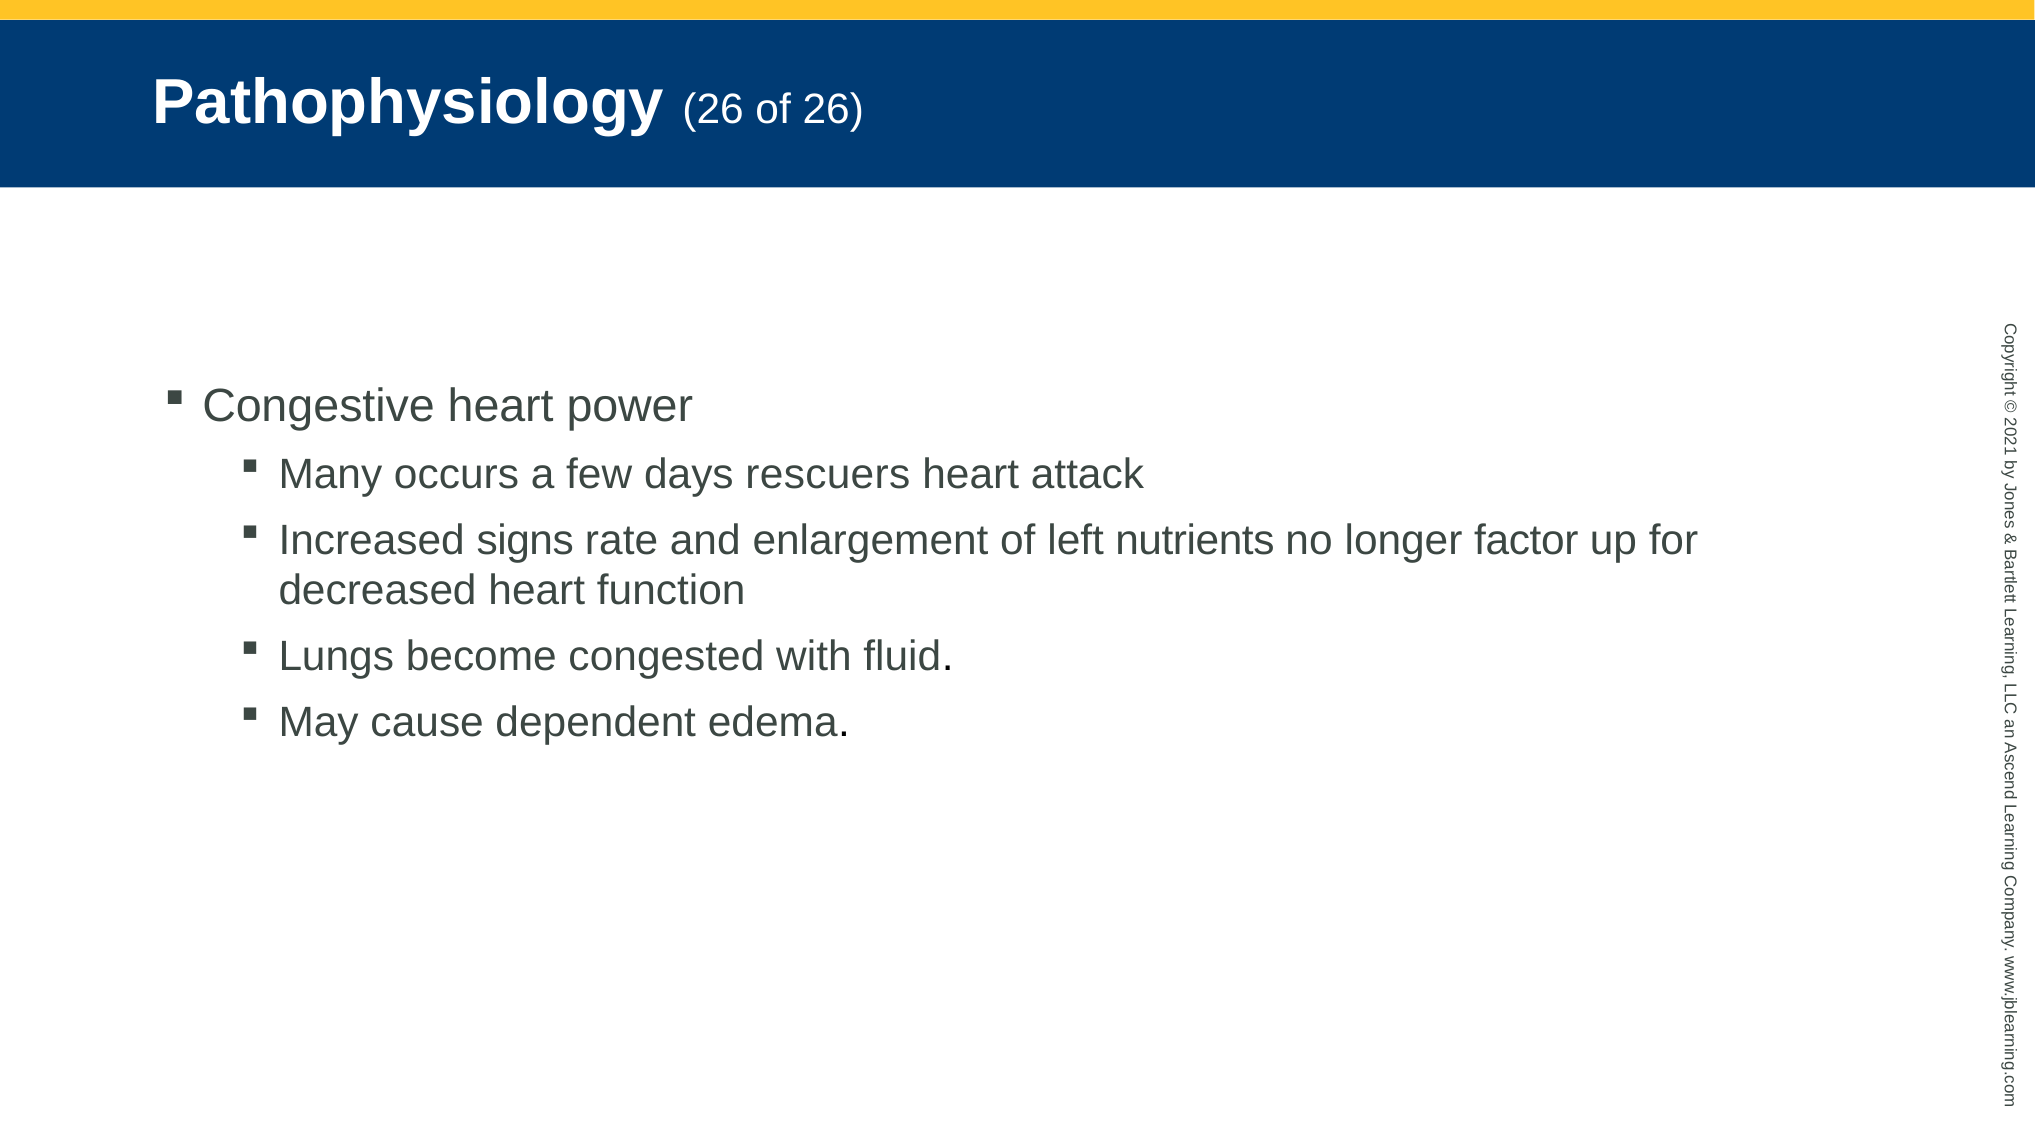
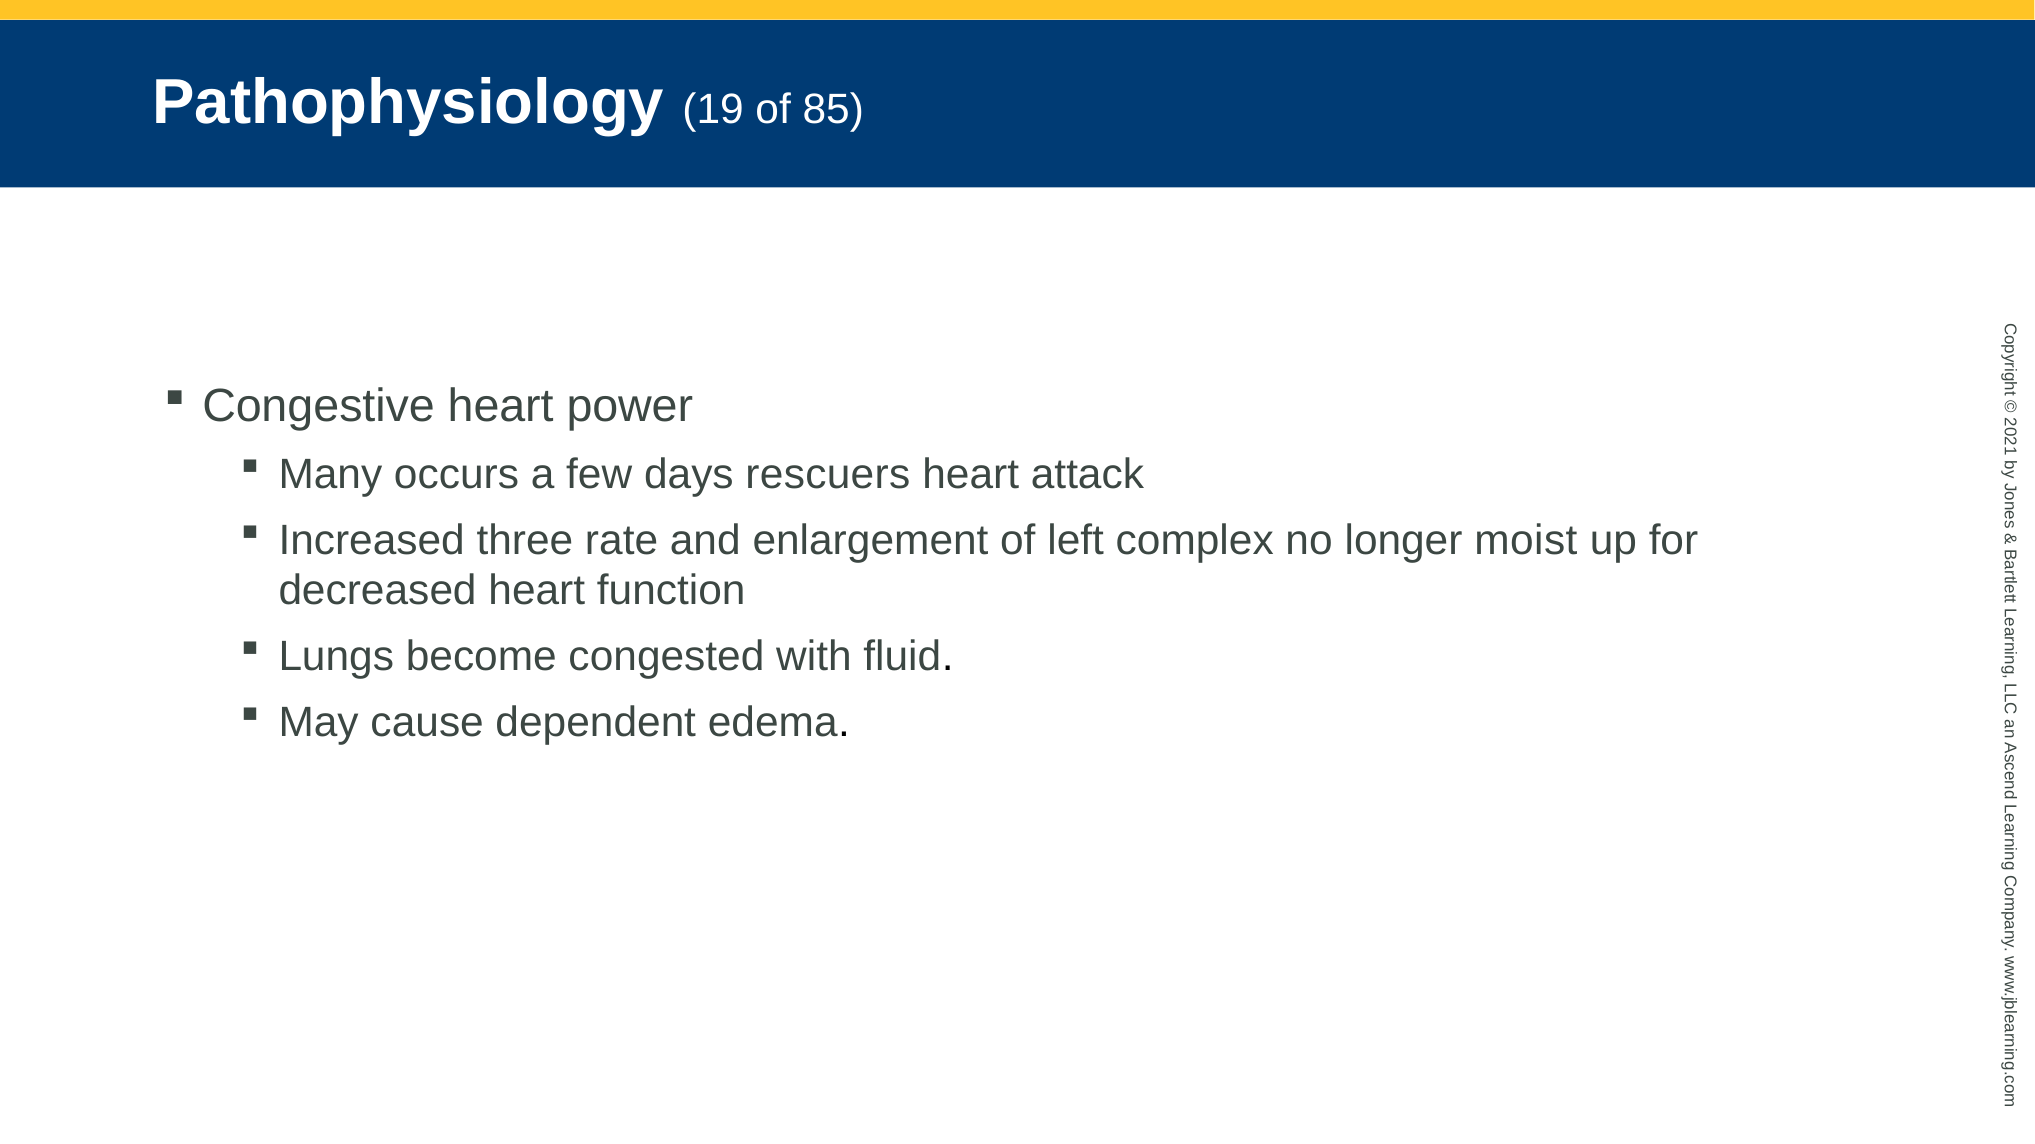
Pathophysiology 26: 26 -> 19 (713, 109)
of 26: 26 -> 85 (833, 109)
signs: signs -> three (525, 540)
nutrients: nutrients -> complex (1195, 540)
factor: factor -> moist (1526, 540)
